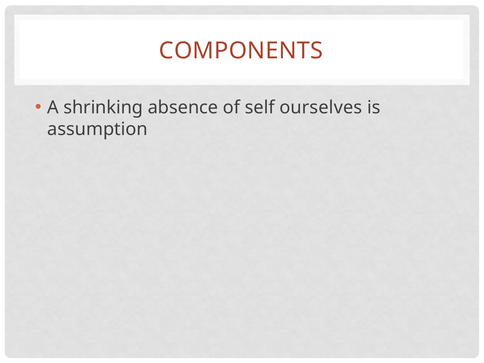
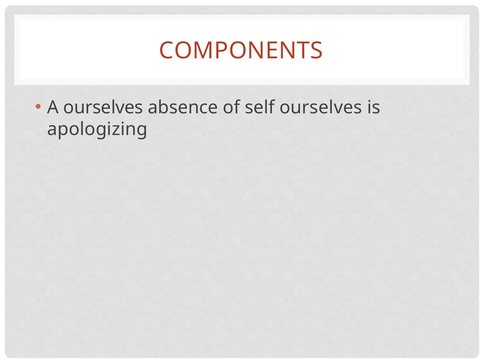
A shrinking: shrinking -> ourselves (103, 107)
assumption: assumption -> apologizing (97, 129)
